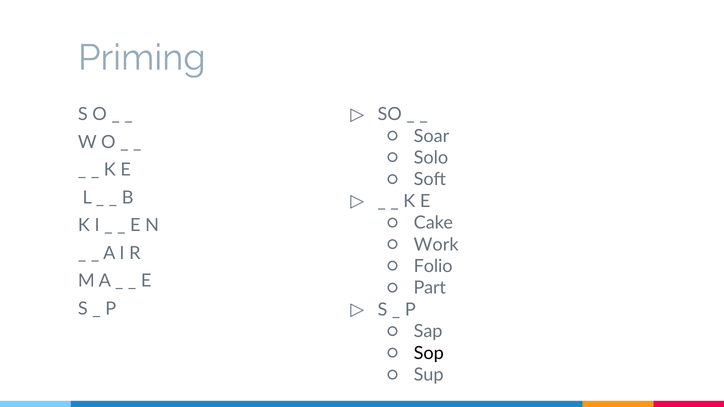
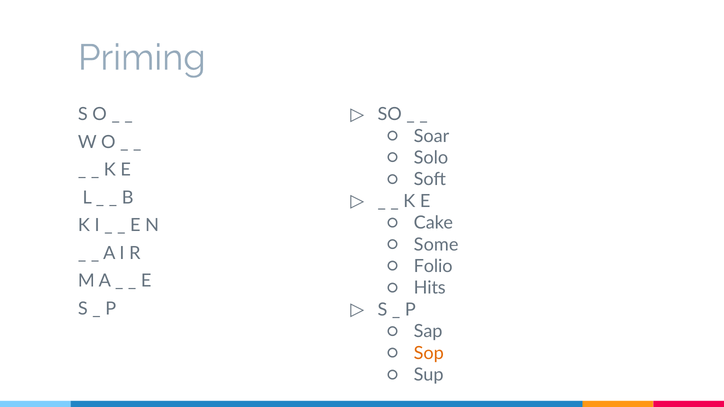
Work: Work -> Some (436, 245)
Part: Part -> Hits (430, 288)
Sop colour: black -> orange (429, 353)
